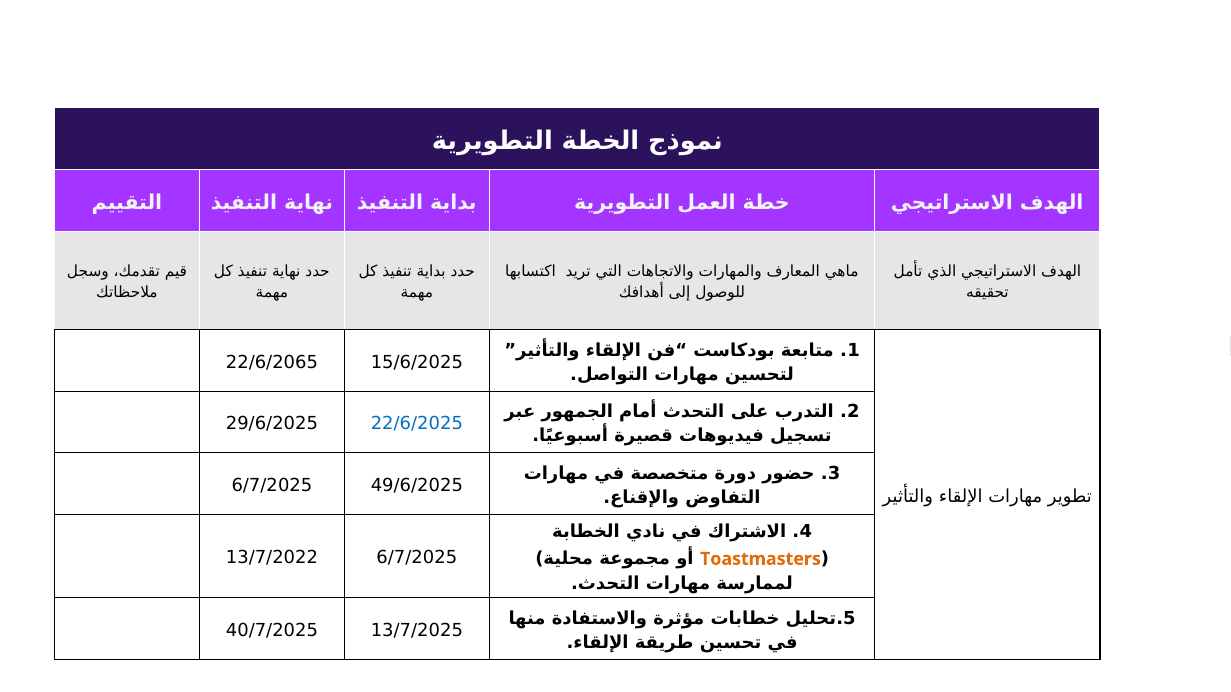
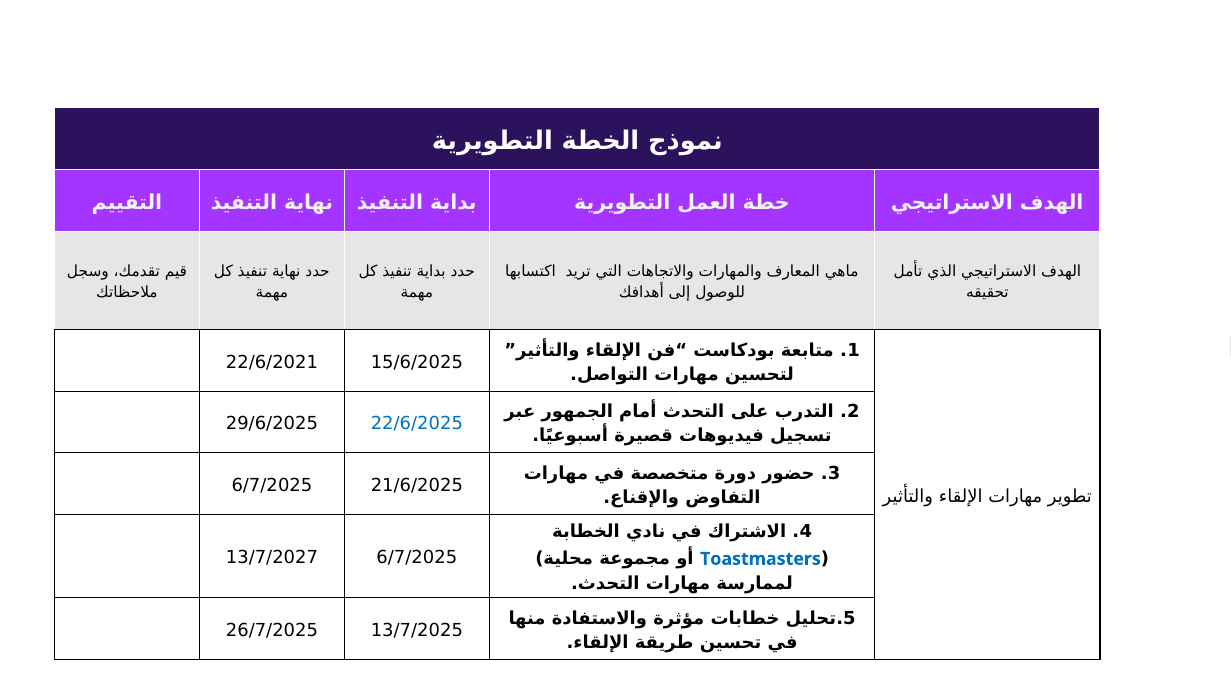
22/6/2065: 22/6/2065 -> 22/6/2021 (272, 362)
49/6/2025: 49/6/2025 -> 21/6/2025 (417, 486)
13/7/2022: 13/7/2022 -> 13/7/2027 (272, 558)
Toastmasters colour: orange -> blue (760, 559)
40/7/2025: 40/7/2025 -> 26/7/2025 (272, 631)
